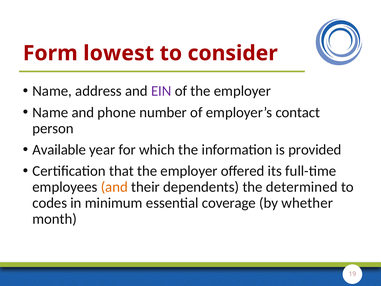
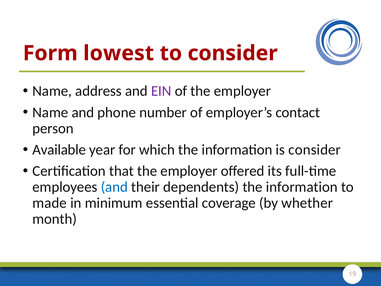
is provided: provided -> consider (315, 150)
and colour: orange -> blue (114, 187)
dependents the determined: determined -> information (302, 187)
codes: codes -> made (50, 203)
